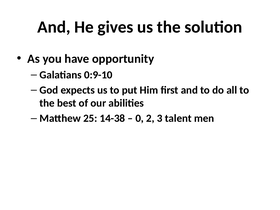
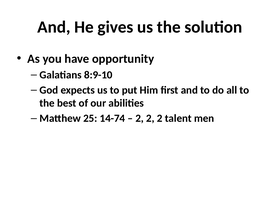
0:9-10: 0:9-10 -> 8:9-10 (98, 75)
14-38: 14-38 -> 14-74 (112, 118)
0: 0 -> 2 (140, 118)
3: 3 -> 2 (160, 118)
